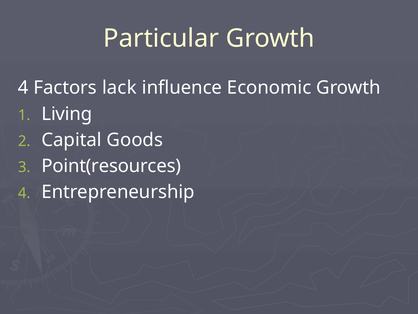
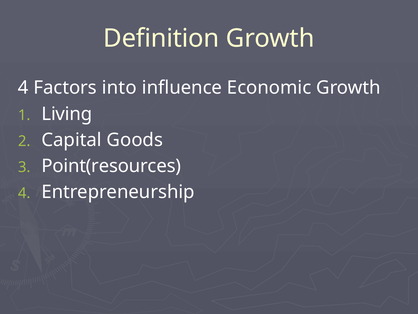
Particular: Particular -> Definition (161, 38)
lack: lack -> into (119, 88)
